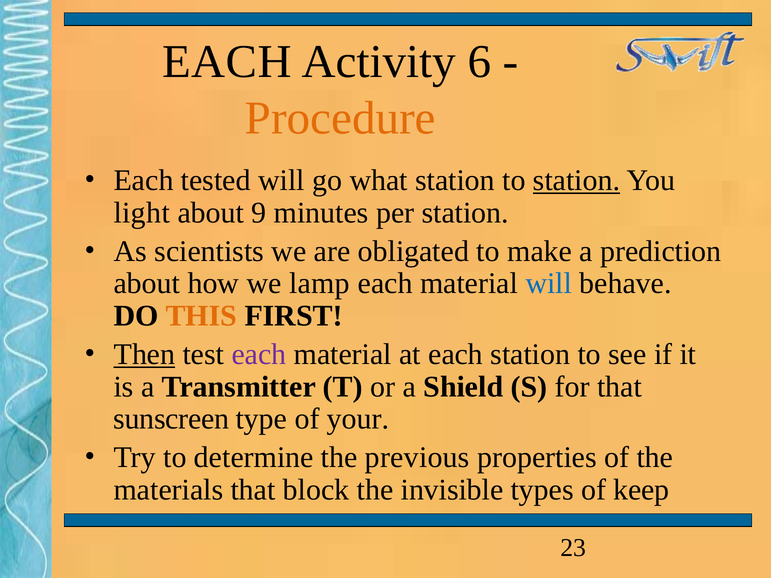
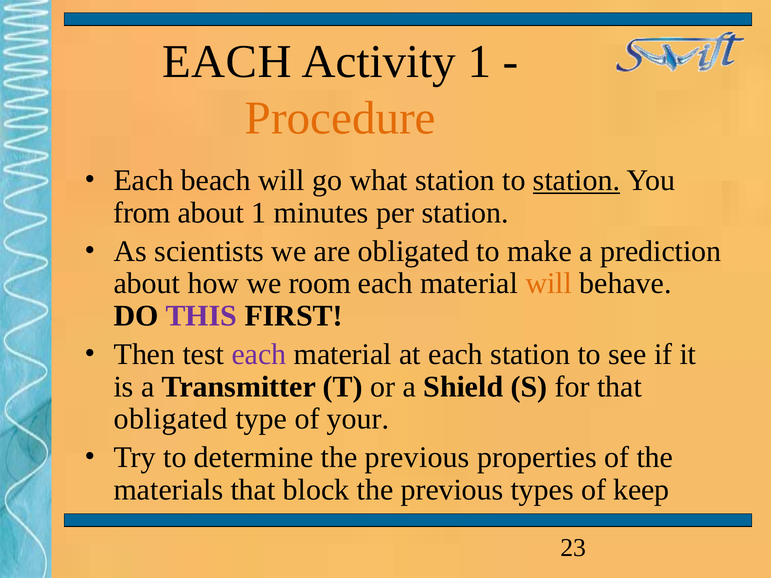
Activity 6: 6 -> 1 (479, 62)
tested: tested -> beach (216, 181)
light: light -> from (142, 213)
about 9: 9 -> 1 (259, 213)
lamp: lamp -> room (320, 284)
will colour: blue -> orange (549, 284)
THIS colour: orange -> purple (201, 316)
Then underline: present -> none (144, 354)
sunscreen: sunscreen -> obligated (171, 419)
block the invisible: invisible -> previous (452, 490)
